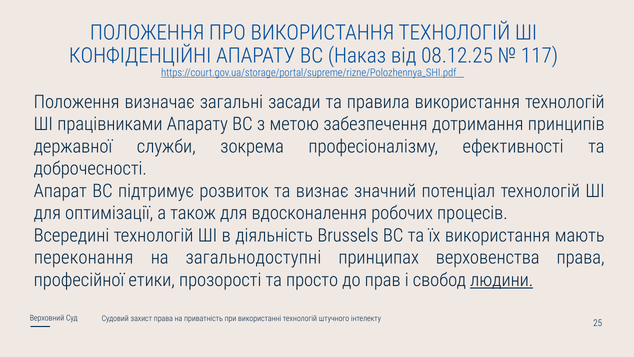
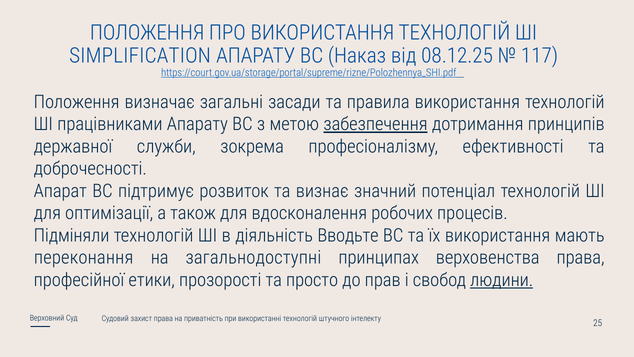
КОНФІДЕНЦІЙНІ: КОНФІДЕНЦІЙНІ -> SIMPLIFICATION (140, 56)
забезпечення underline: none -> present (376, 124)
Всередині: Всередині -> Підміняли (72, 235)
Brussels: Brussels -> Вводьте (348, 235)
